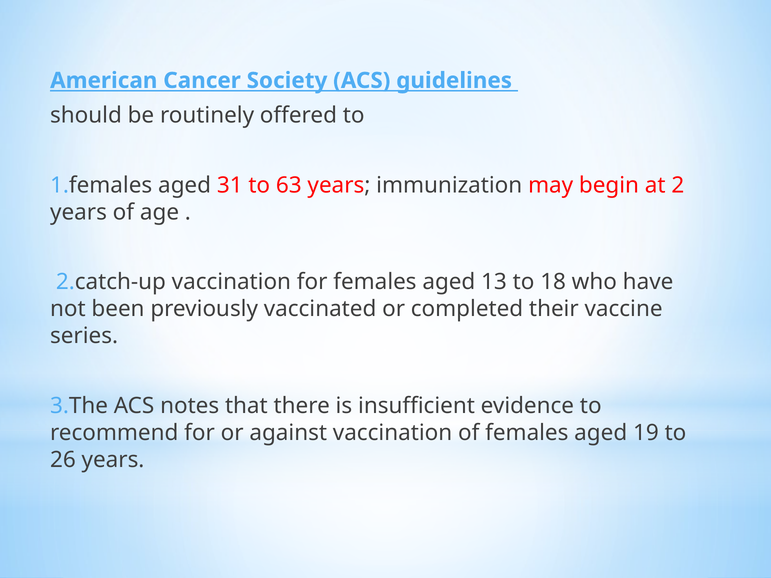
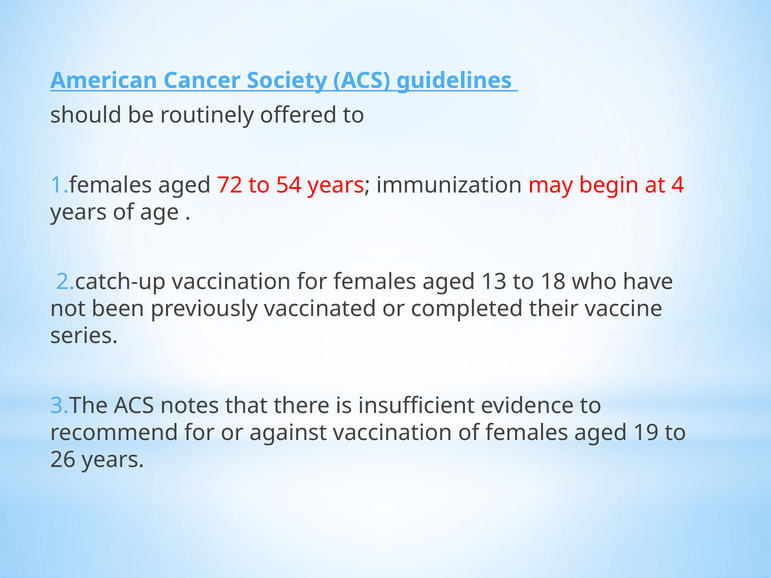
31: 31 -> 72 (230, 185)
63: 63 -> 54 (289, 185)
2: 2 -> 4 (678, 185)
